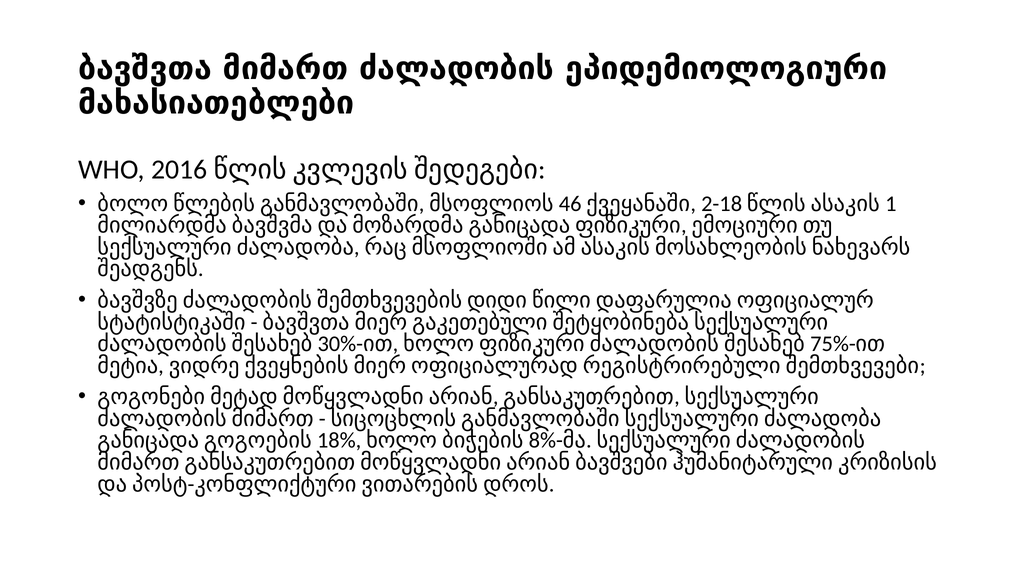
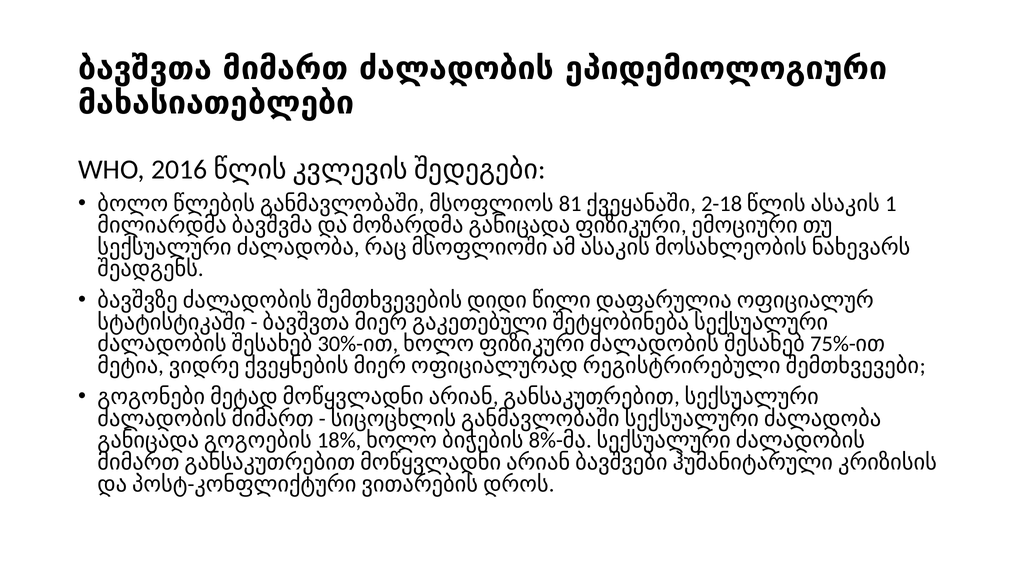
46: 46 -> 81 (570, 204)
